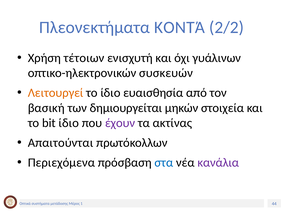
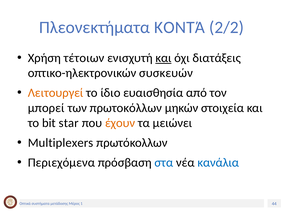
και underline: none -> present (163, 58)
γυάλινων: γυάλινων -> διατάξεις (217, 58)
βασική: βασική -> μπορεί (46, 108)
δημιουργείται: δημιουργείται -> πρωτοκόλλων (126, 108)
bit ίδιο: ίδιο -> star (69, 123)
έχουν colour: purple -> orange (120, 123)
ακτίνας: ακτίνας -> μειώνει (172, 123)
Απαιτούνται: Απαιτούνται -> Multiplexers (61, 143)
κανάλια colour: purple -> blue (218, 163)
